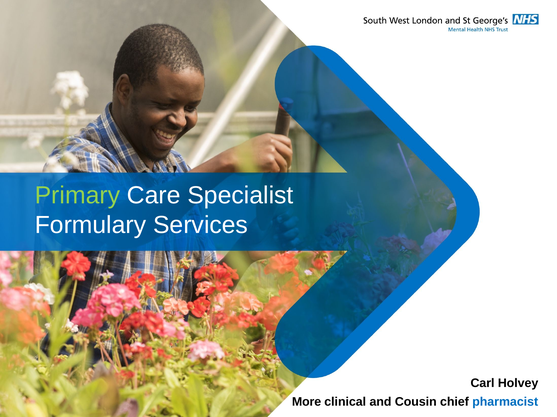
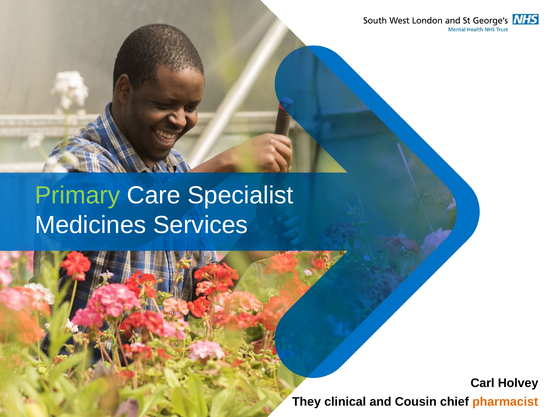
Formulary: Formulary -> Medicines (91, 225)
More: More -> They (306, 402)
pharmacist colour: blue -> orange (505, 402)
